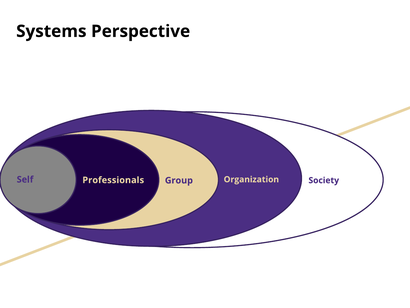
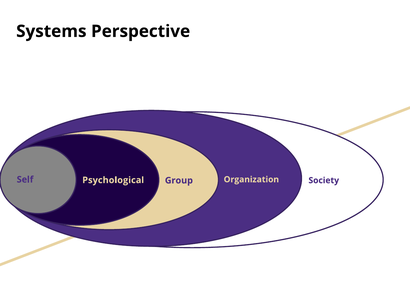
Professionals: Professionals -> Psychological (113, 180)
